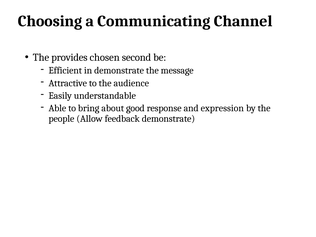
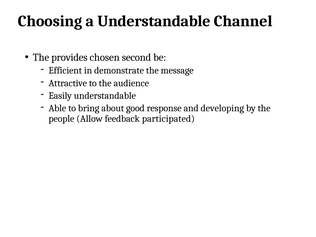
a Communicating: Communicating -> Understandable (154, 21)
expression: expression -> developing (222, 108)
feedback demonstrate: demonstrate -> participated (168, 119)
